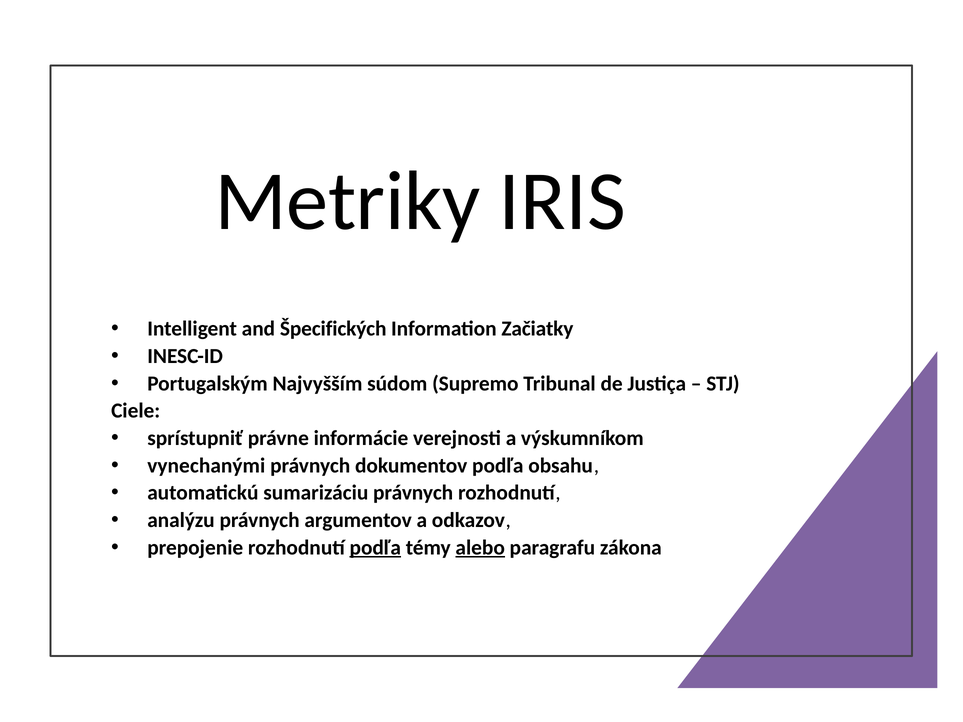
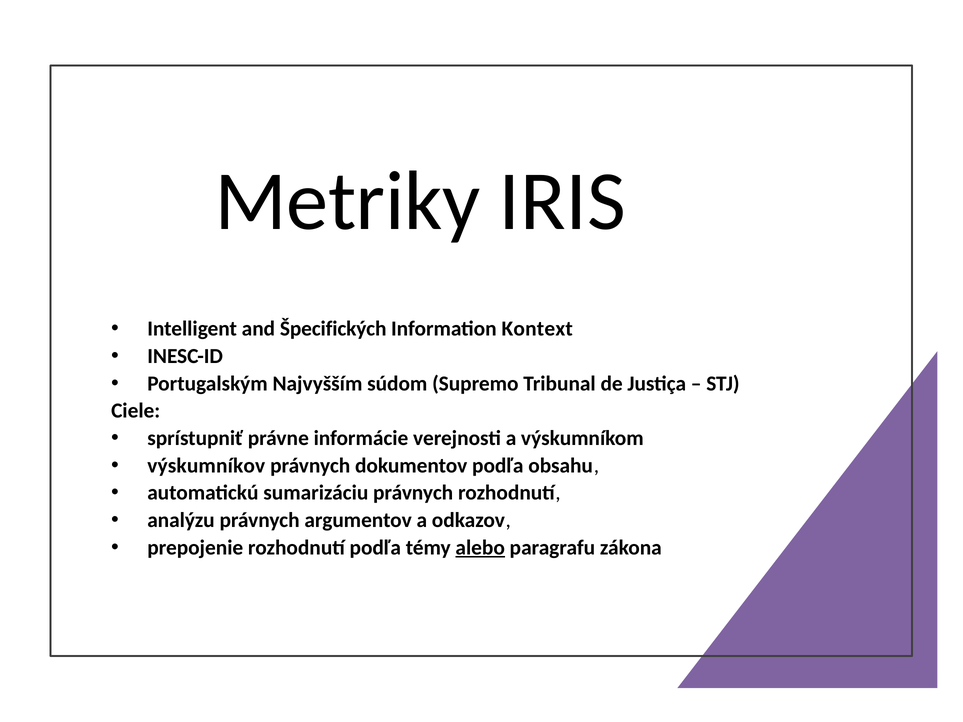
Začiatky: Začiatky -> Kontext (537, 329)
vynechanými: vynechanými -> výskumníkov (206, 466)
podľa underline: present -> none (375, 548)
